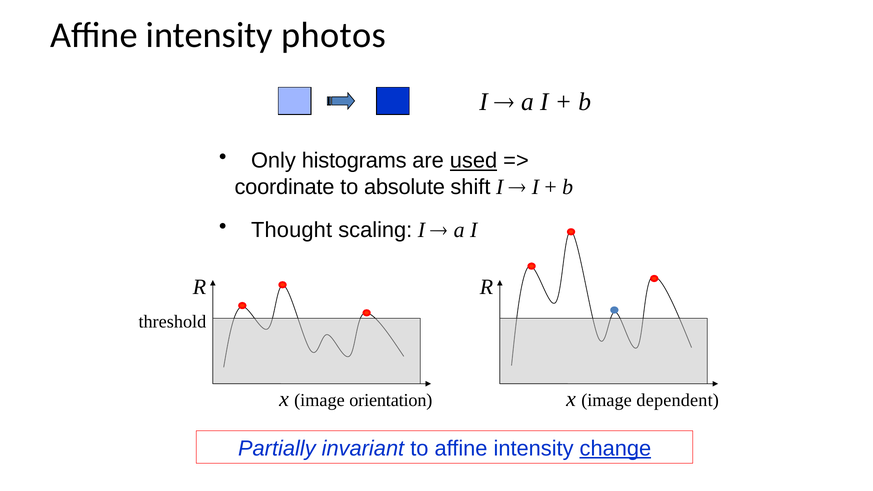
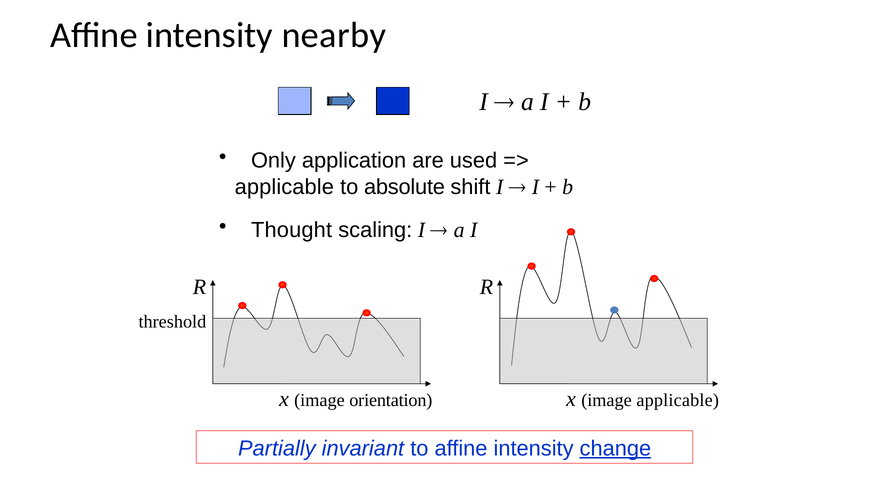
photos: photos -> nearby (334, 35)
histograms: histograms -> application (354, 161)
used underline: present -> none (473, 161)
coordinate: coordinate -> applicable (284, 187)
image dependent: dependent -> applicable (678, 400)
